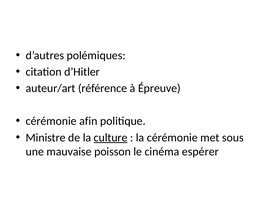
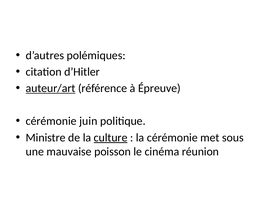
auteur/art underline: none -> present (51, 88)
afin: afin -> juin (88, 121)
espérer: espérer -> réunion (200, 152)
